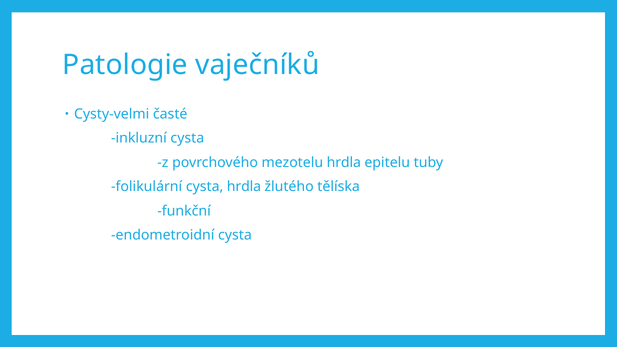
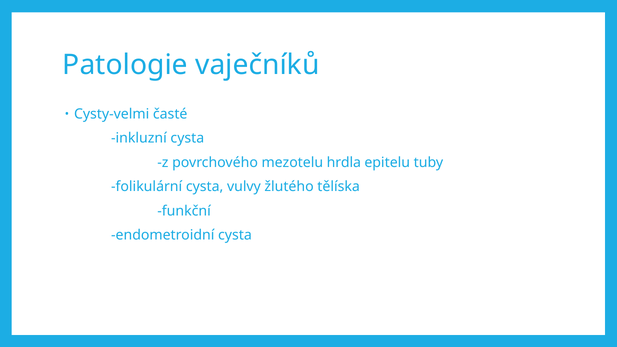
cysta hrdla: hrdla -> vulvy (244, 187)
